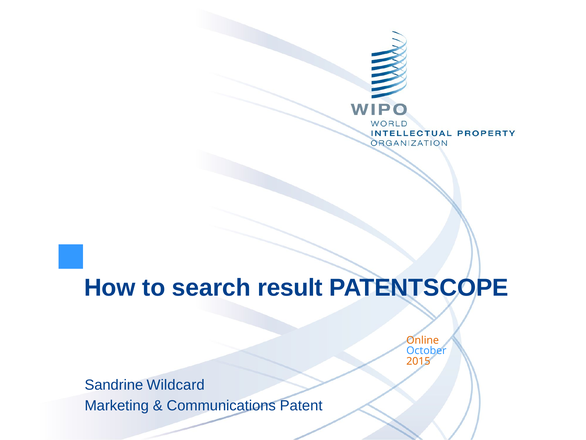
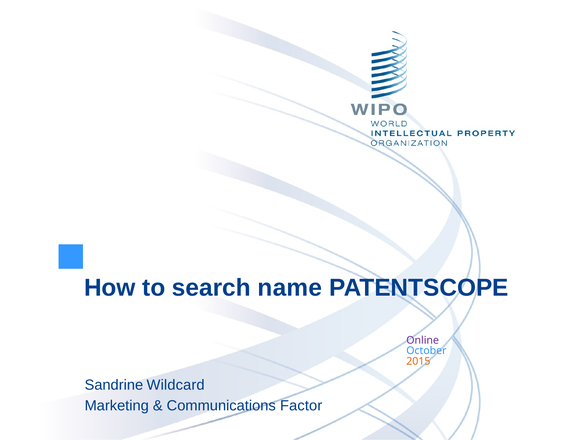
result: result -> name (290, 287)
Online colour: orange -> purple (423, 340)
Patent: Patent -> Factor (301, 405)
